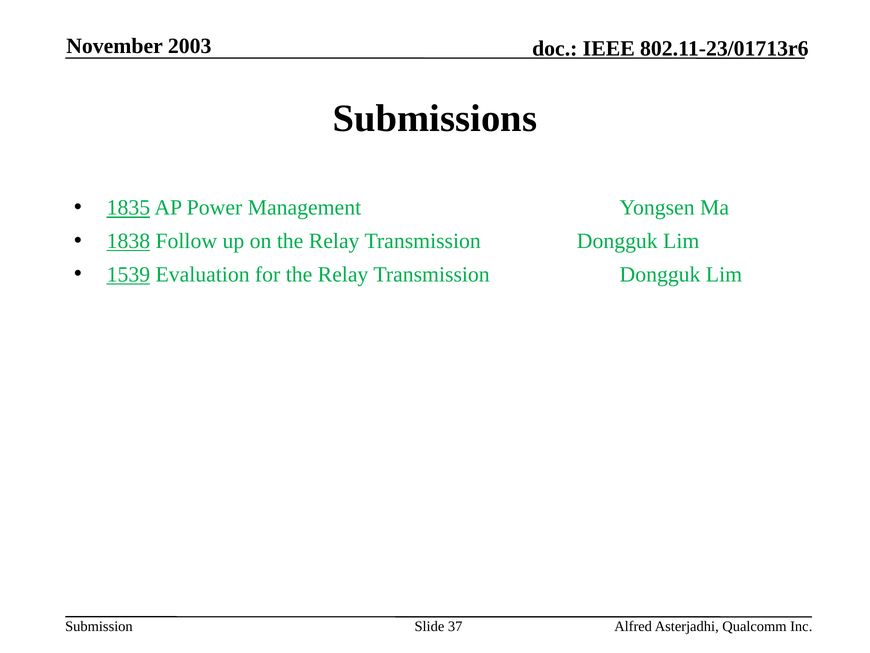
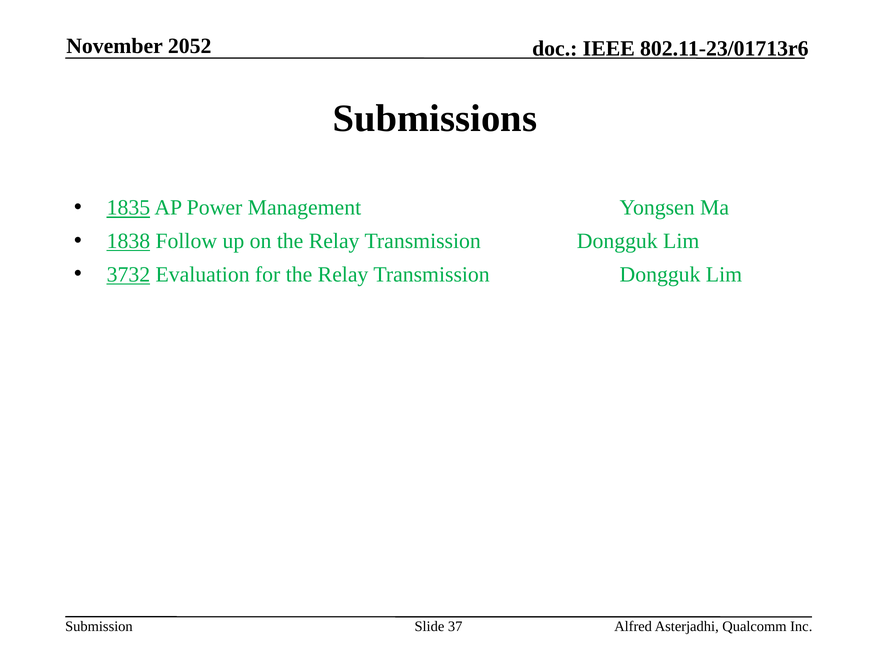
2003: 2003 -> 2052 (190, 46)
1539: 1539 -> 3732 (128, 274)
